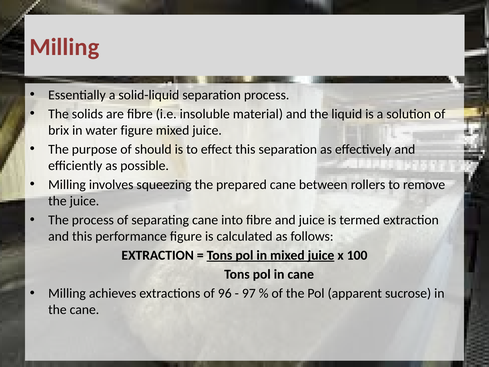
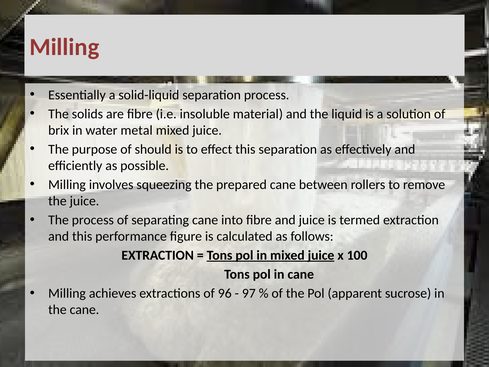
water figure: figure -> metal (137, 130)
